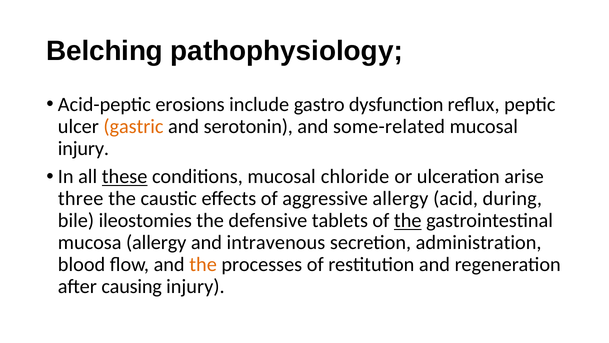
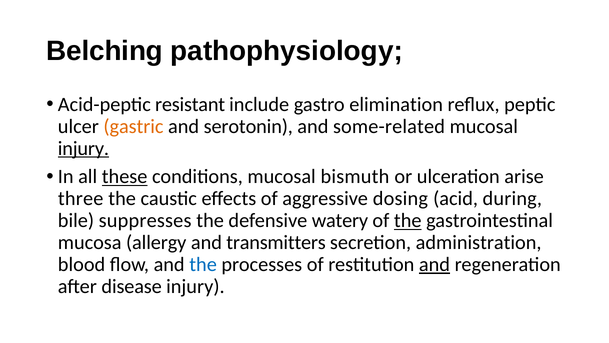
erosions: erosions -> resistant (190, 104)
dysfunction: dysfunction -> elimination (396, 104)
injury underline: none -> present (83, 148)
chloride: chloride -> bismuth (355, 176)
aggressive allergy: allergy -> dosing (400, 198)
ileostomies: ileostomies -> suppresses (145, 220)
tablets: tablets -> watery (340, 220)
intravenous: intravenous -> transmitters (276, 242)
the colour: orange -> blue (203, 264)
and underline: none -> present (434, 264)
causing: causing -> disease (132, 286)
